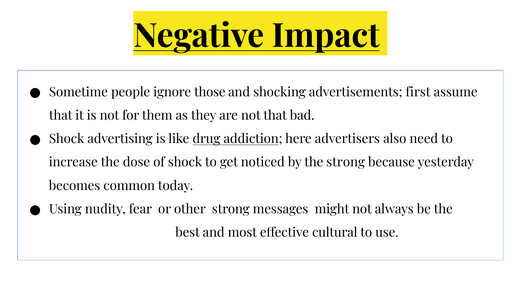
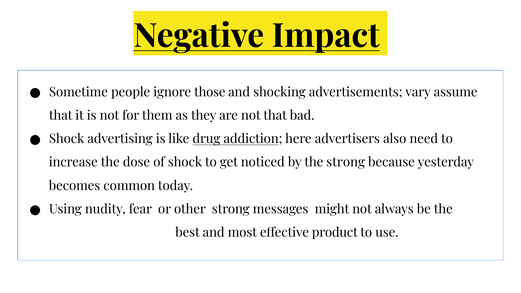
first: first -> vary (418, 92)
cultural: cultural -> product (335, 233)
